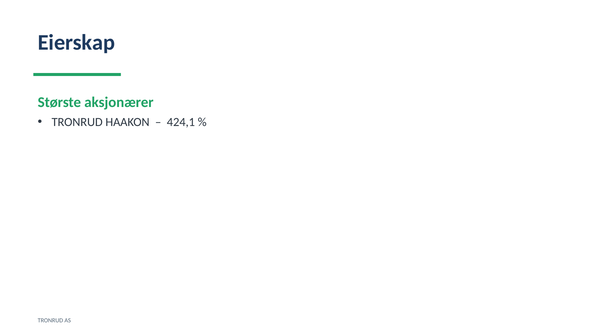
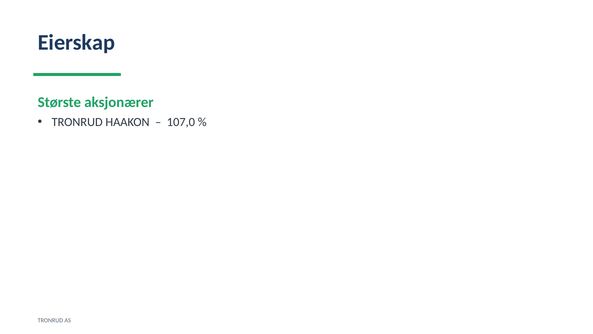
424,1: 424,1 -> 107,0 (181, 122)
